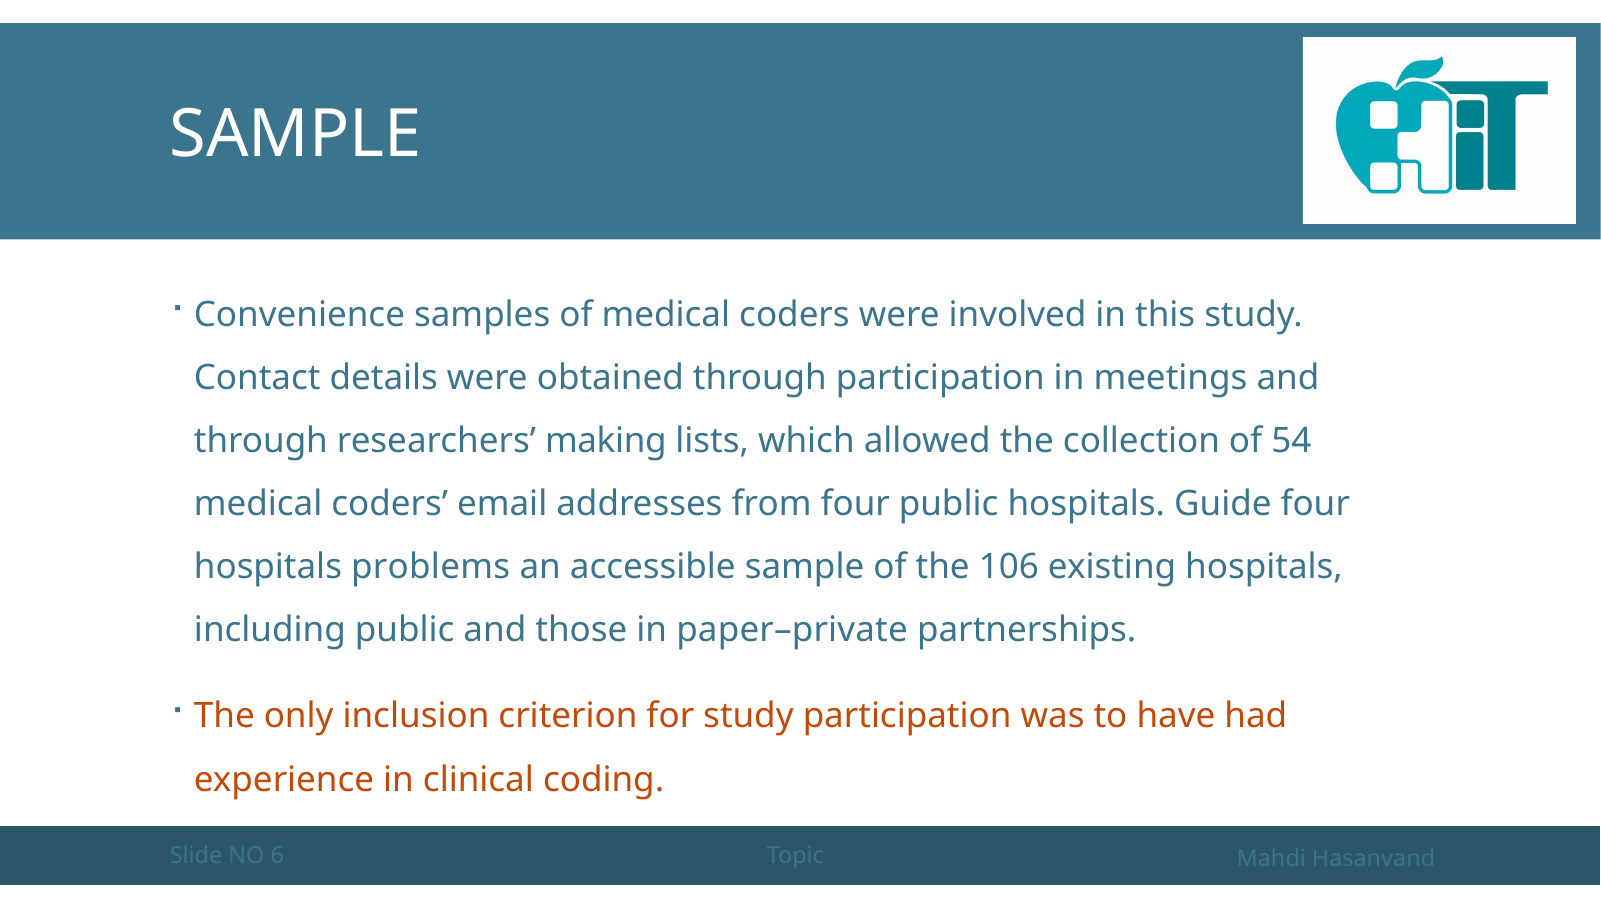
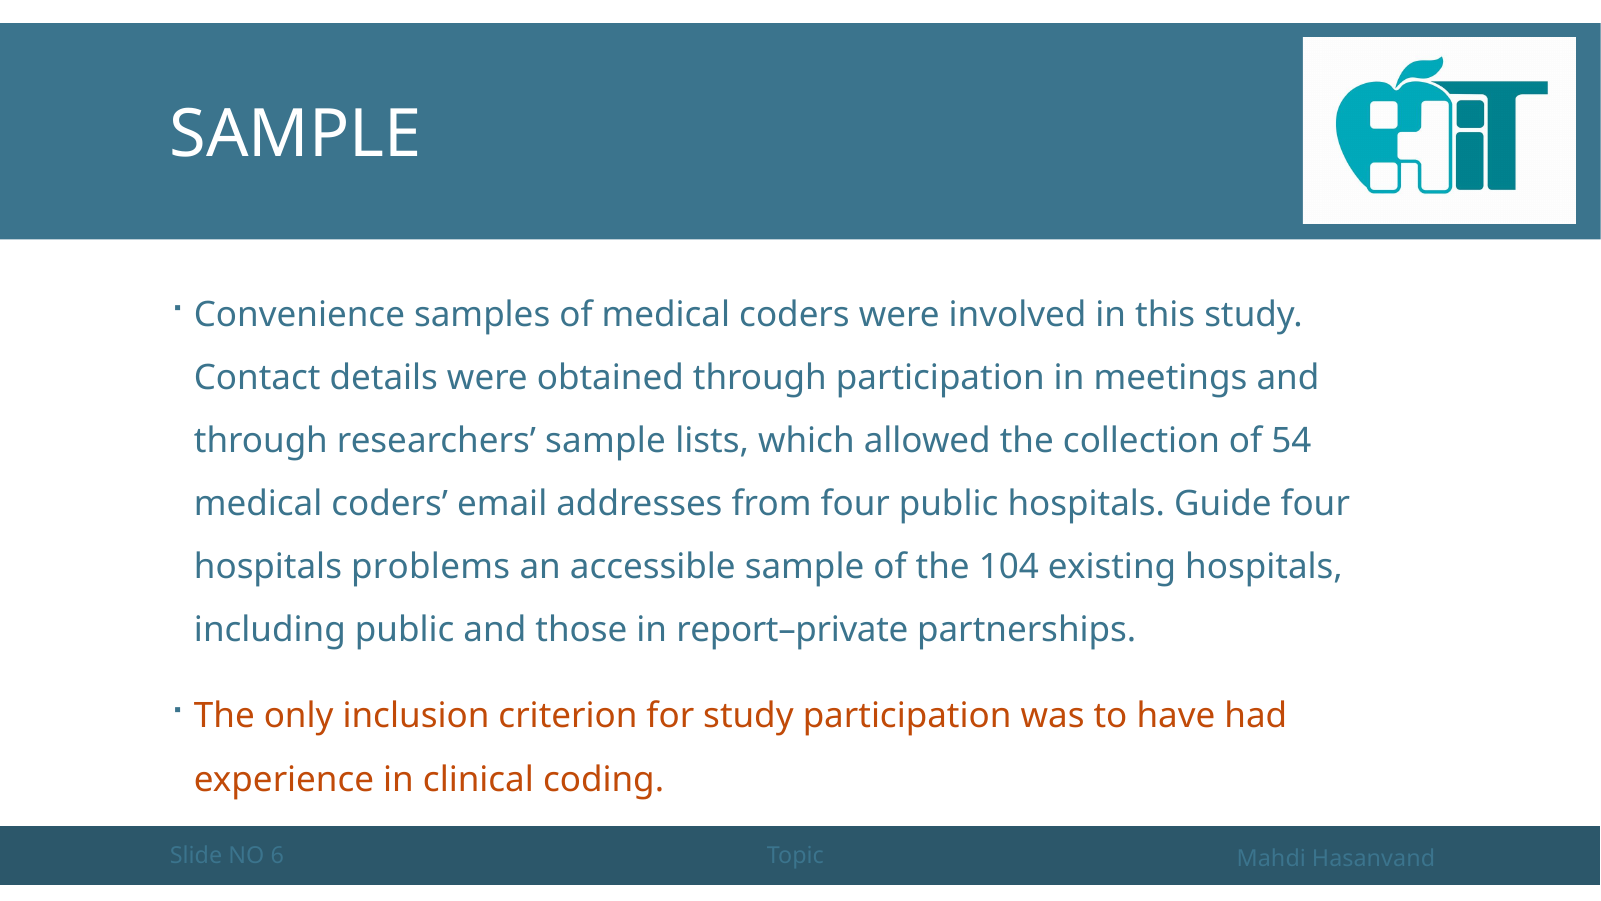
researchers making: making -> sample (606, 441)
106: 106 -> 104 (1009, 567)
paper–private: paper–private -> report–private (792, 630)
